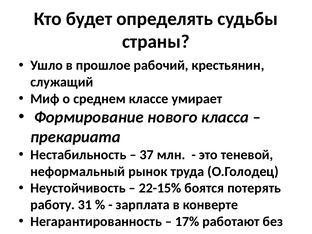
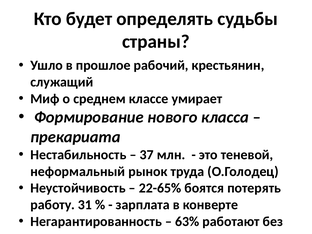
22-15%: 22-15% -> 22-65% (160, 188)
17%: 17% -> 63% (187, 221)
